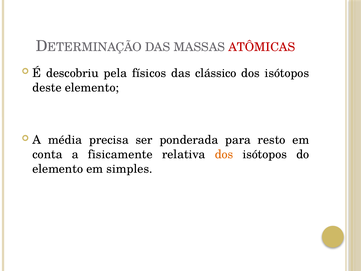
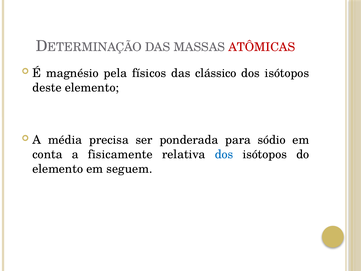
descobriu: descobriu -> magnésio (72, 73)
resto: resto -> sódio (272, 140)
dos colour: orange -> blue (224, 154)
simples: simples -> seguem (129, 169)
